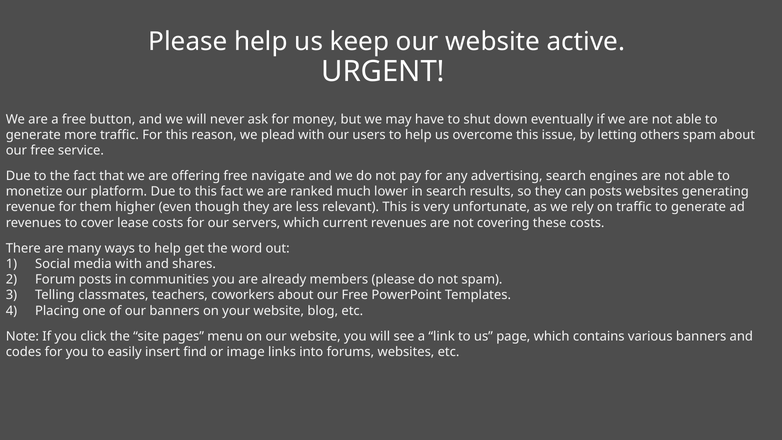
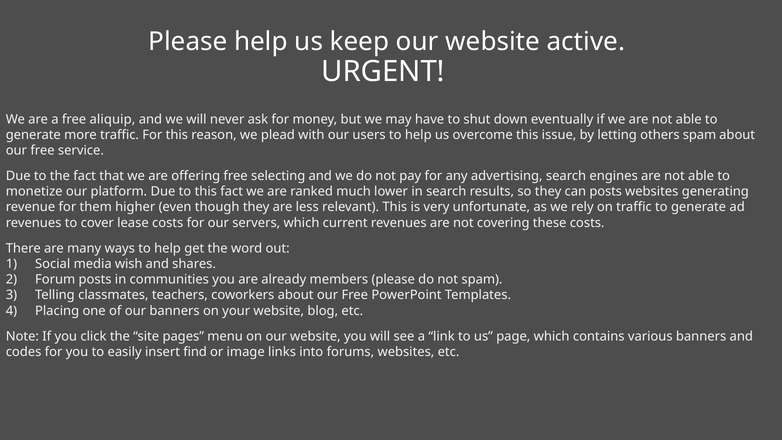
button: button -> aliquip (112, 119)
navigate: navigate -> selecting (278, 176)
media with: with -> wish (129, 264)
